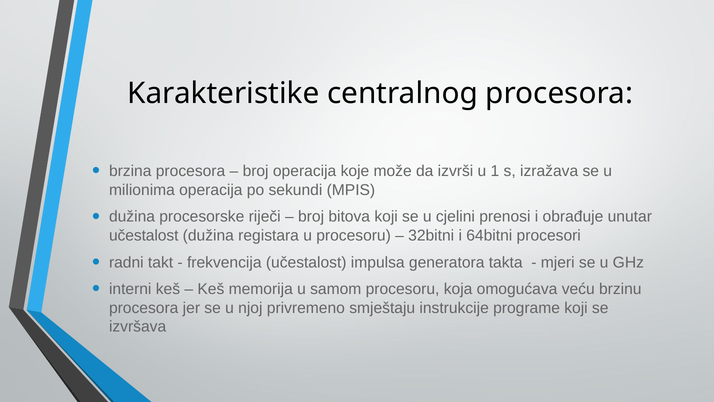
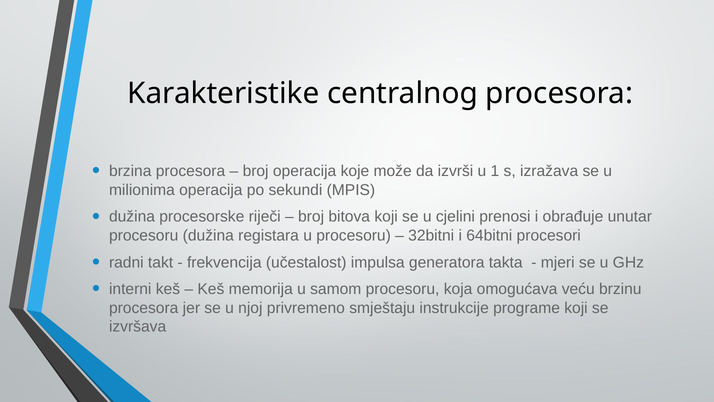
učestalost: učestalost -> procesoru (144, 235)
